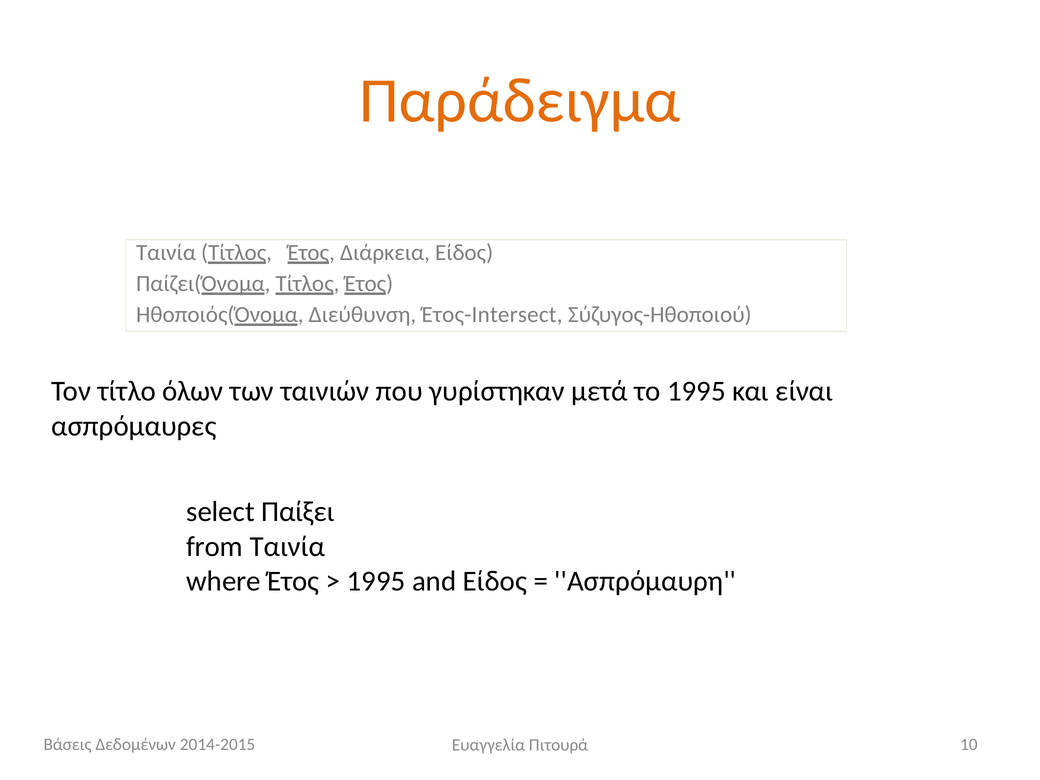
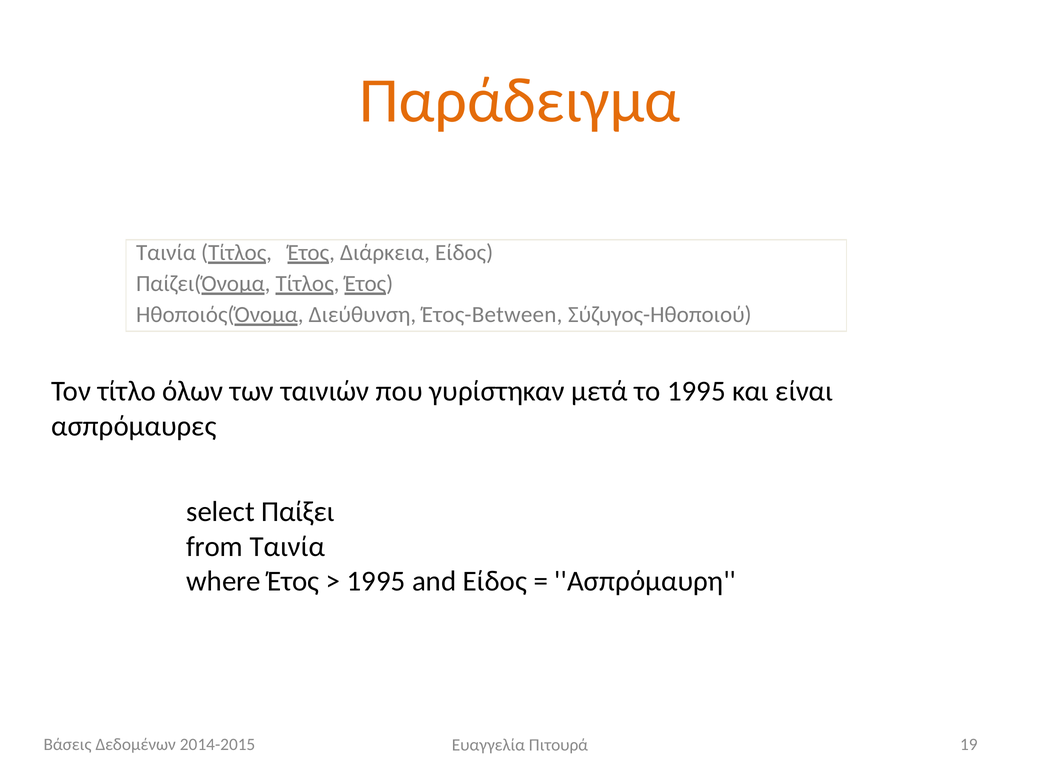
Έτος-Intersect: Έτος-Intersect -> Έτος-Between (492, 315)
10: 10 -> 19 (969, 745)
